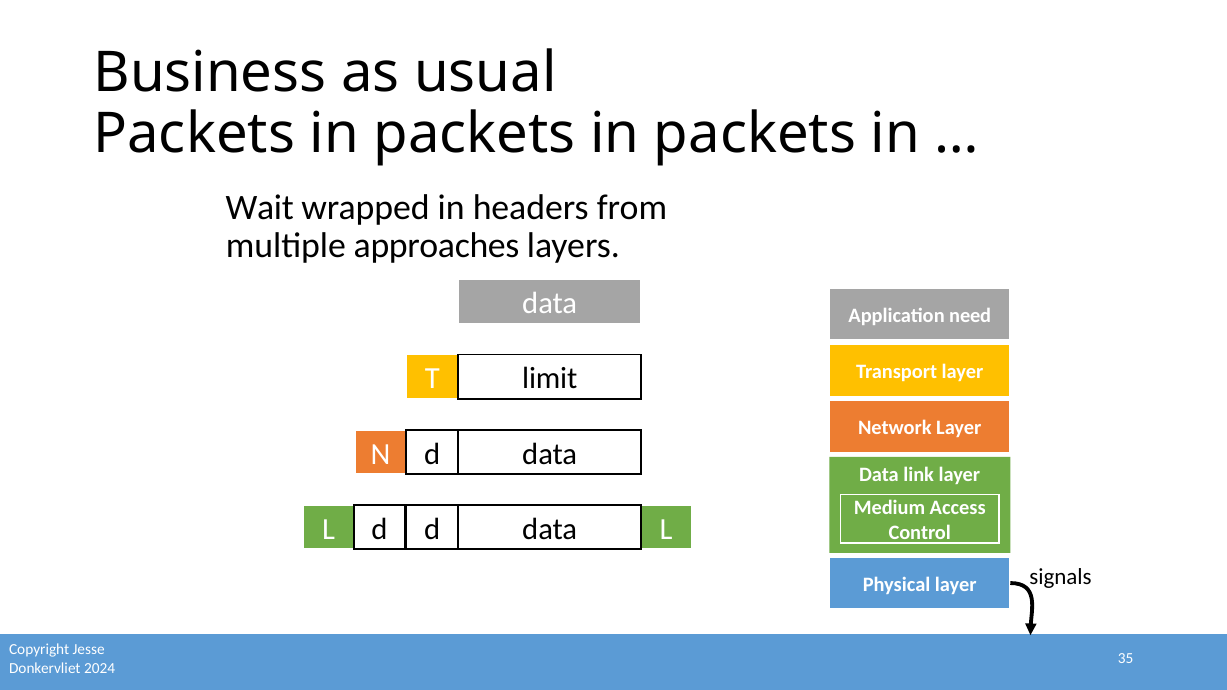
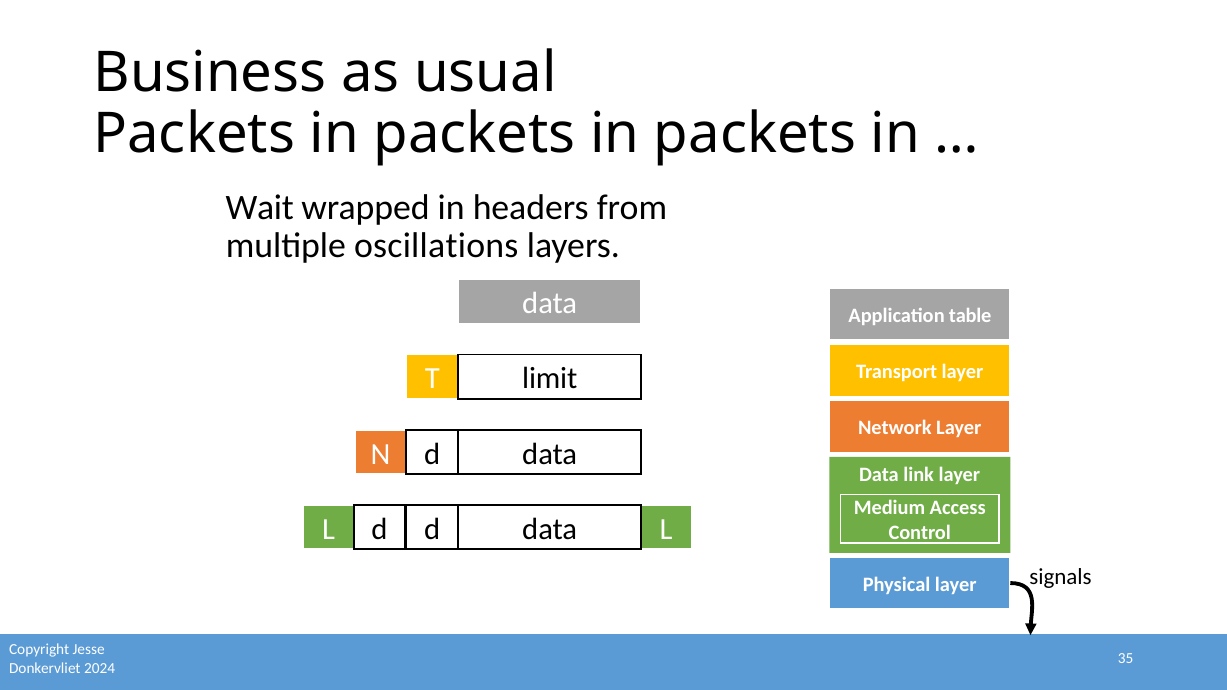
approaches: approaches -> oscillations (436, 246)
need: need -> table (970, 316)
